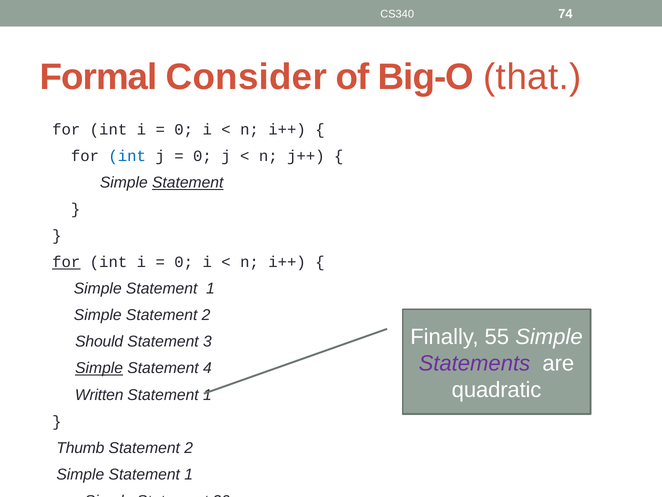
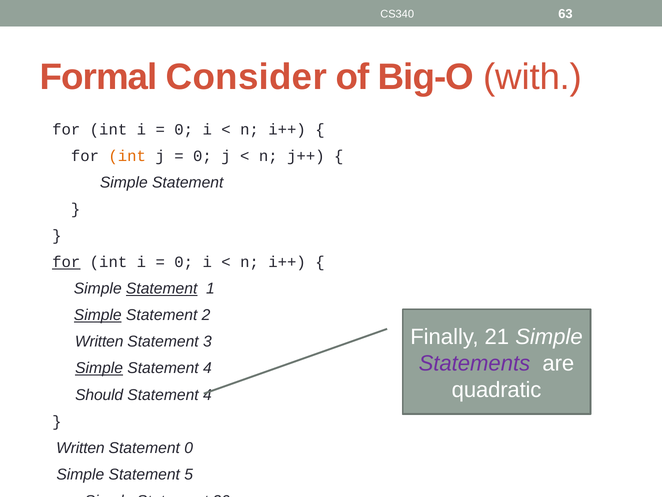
74: 74 -> 63 (565, 14)
that: that -> with (533, 77)
int colour: blue -> orange (127, 156)
Statement underline: present -> none (188, 183)
Statement underline: none -> present (162, 289)
Simple underline: none -> present (98, 315)
55: 55 -> 21 (497, 336)
Should: Should -> Written (99, 341)
Written: Written -> Should (99, 394)
1: 1 -> 4 (207, 394)
Thumb: Thumb -> Written (80, 447)
2: 2 -> 0 (189, 447)
1: 1 -> 5 (189, 474)
